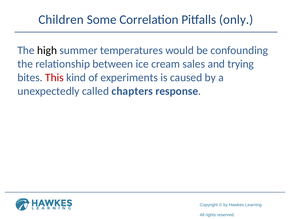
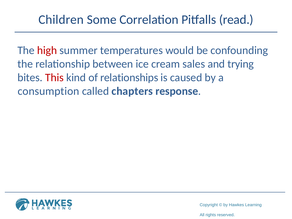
only: only -> read (236, 20)
high colour: black -> red (47, 50)
experiments: experiments -> relationships (129, 78)
unexpectedly: unexpectedly -> consumption (48, 91)
